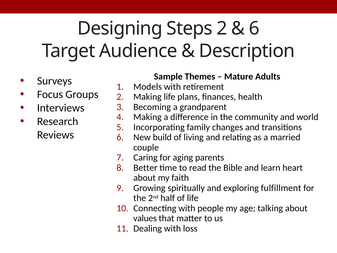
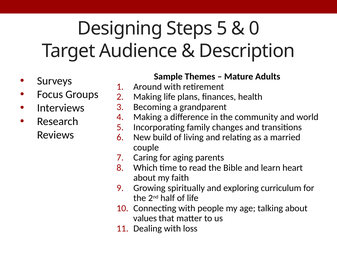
Steps 2: 2 -> 5 (222, 28)
6: 6 -> 0 (254, 28)
Models: Models -> Around (148, 87)
Better: Better -> Which (145, 168)
fulfillment: fulfillment -> curriculum (281, 188)
